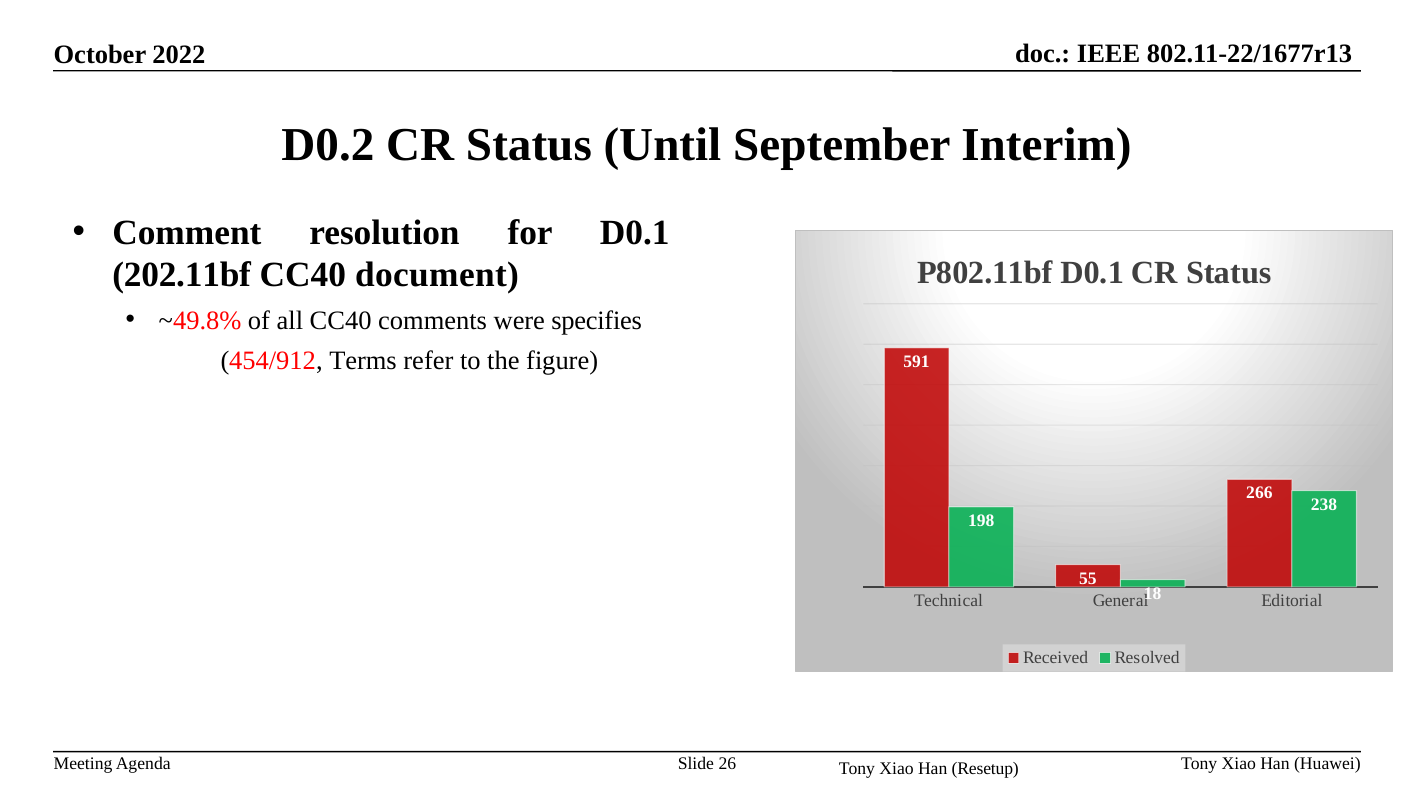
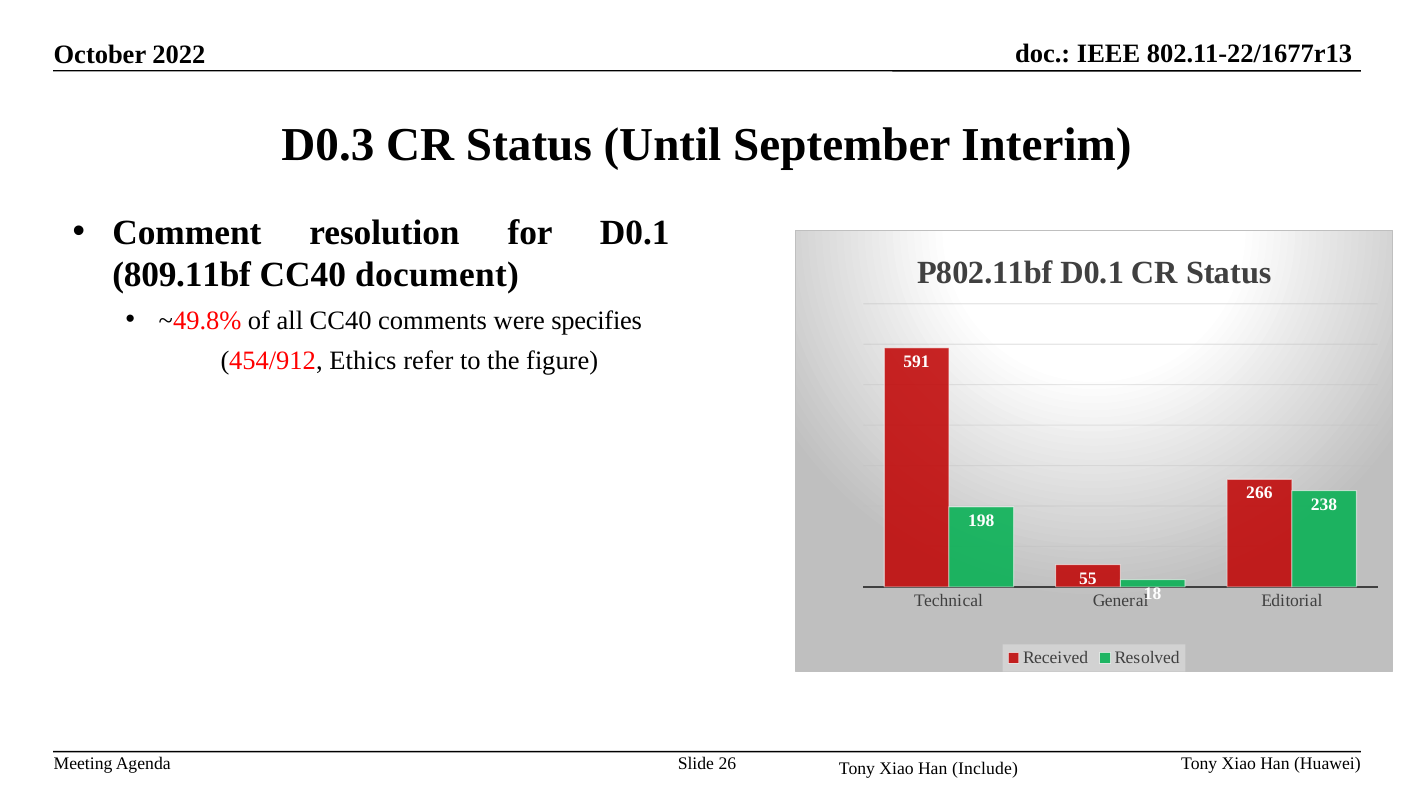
D0.2: D0.2 -> D0.3 (328, 145)
202.11bf: 202.11bf -> 809.11bf (182, 275)
Terms: Terms -> Ethics (363, 361)
Resetup: Resetup -> Include (985, 768)
